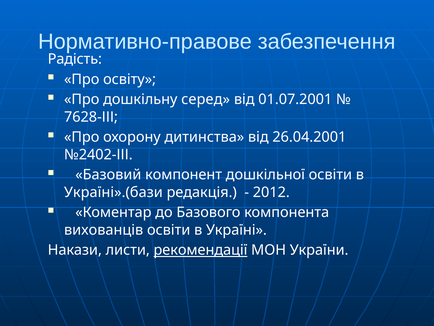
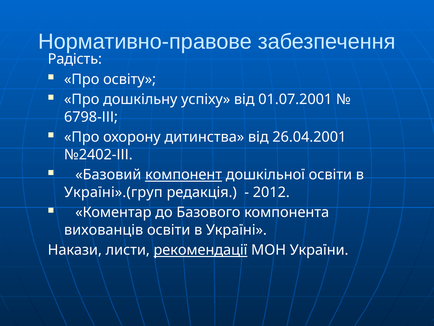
серед: серед -> успіху (206, 99)
7628-ІІІ: 7628-ІІІ -> 6798-ІІІ (91, 117)
компонент underline: none -> present (184, 175)
Україні».(бази: Україні».(бази -> Україні».(груп (113, 192)
